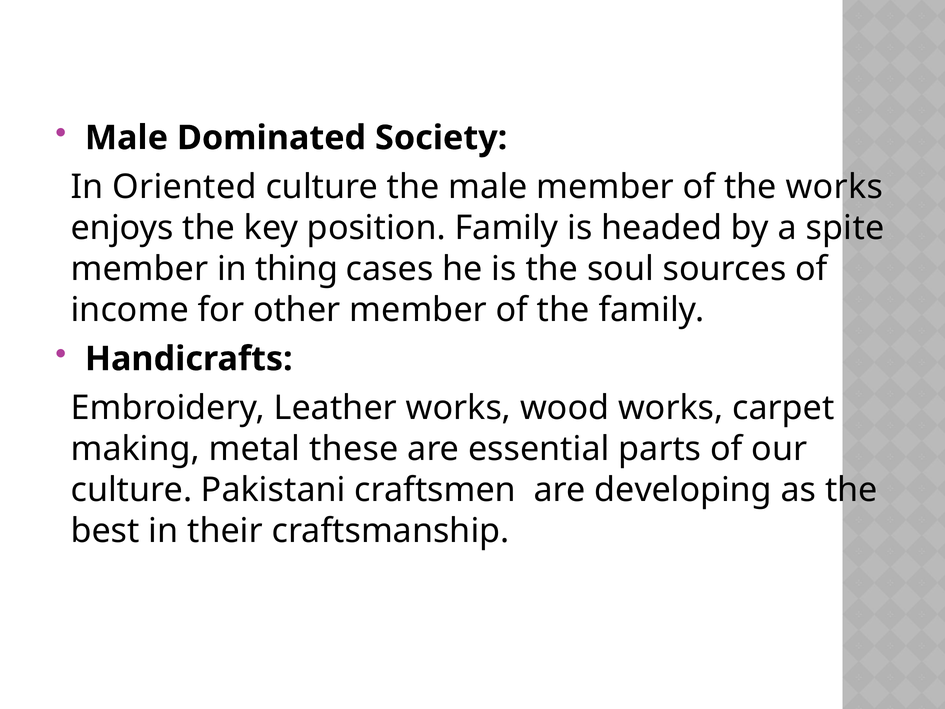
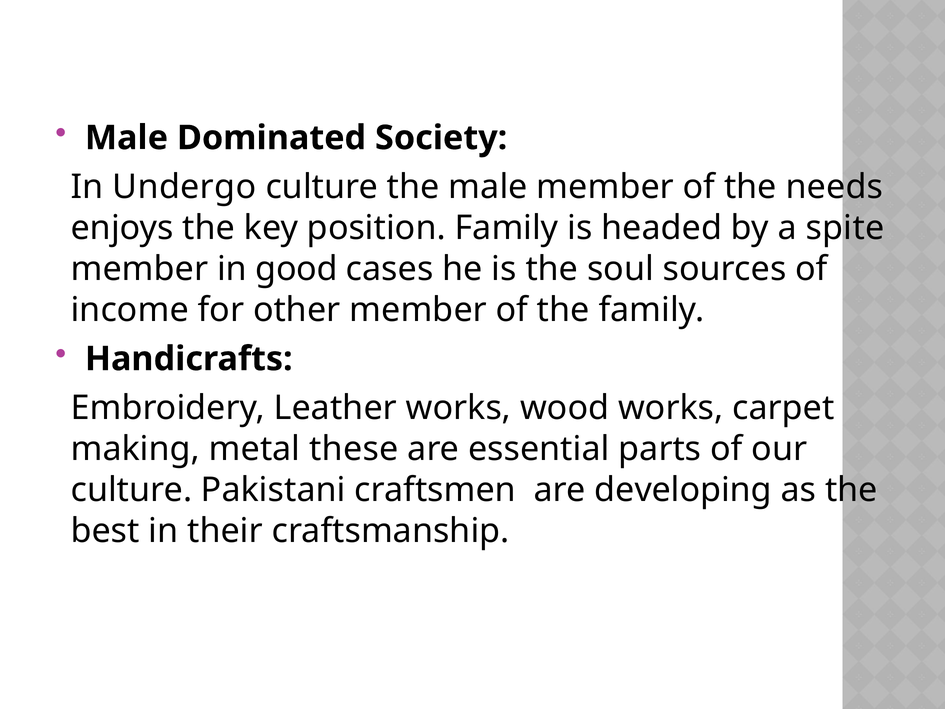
Oriented: Oriented -> Undergo (184, 187)
the works: works -> needs (834, 187)
thing: thing -> good (297, 269)
